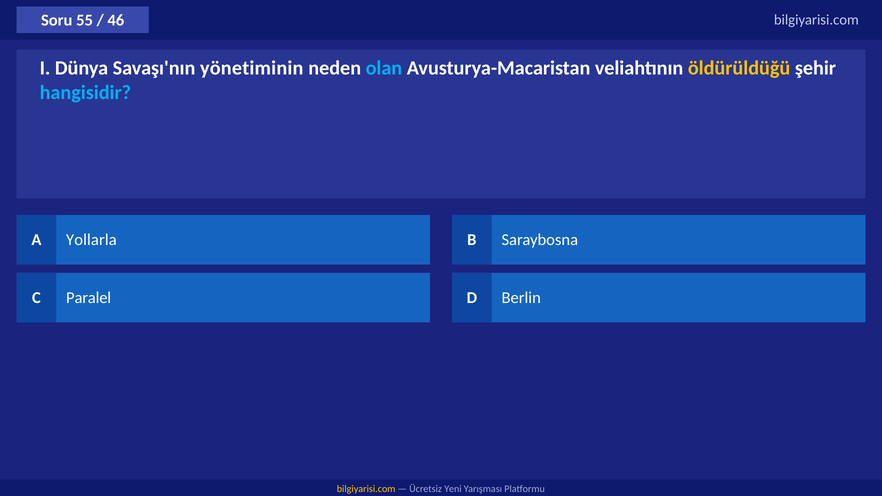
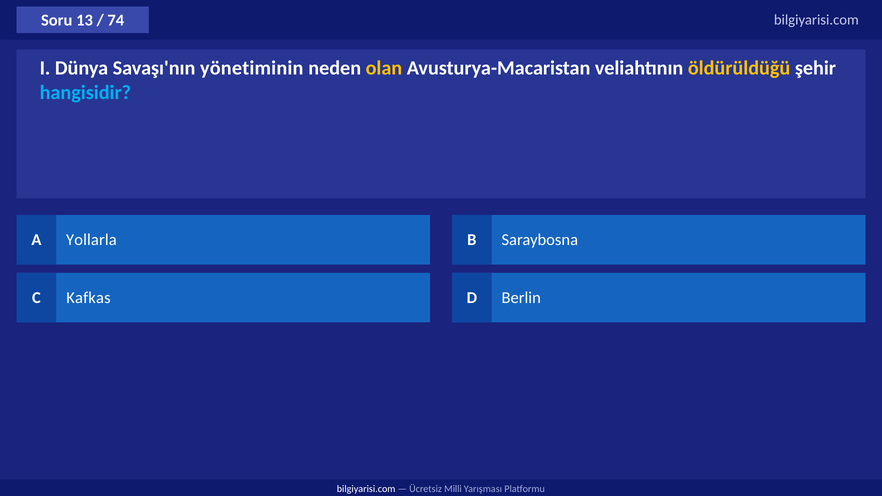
55: 55 -> 13 (85, 20)
46: 46 -> 74 (116, 20)
olan colour: light blue -> yellow (384, 68)
Paralel: Paralel -> Kafkas (88, 298)
bilgiyarisi.com colour: yellow -> white (366, 489)
Yeni: Yeni -> Milli (453, 489)
